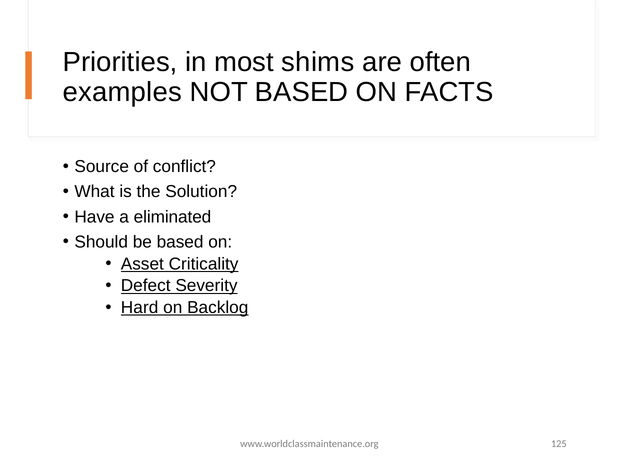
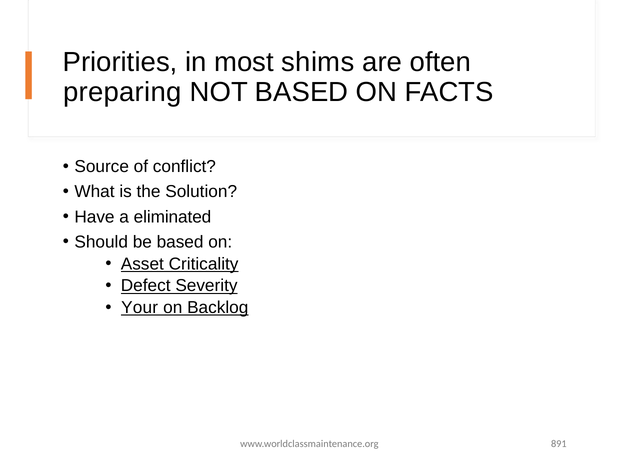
examples: examples -> preparing (122, 92)
Hard: Hard -> Your (140, 307)
125: 125 -> 891 (559, 443)
